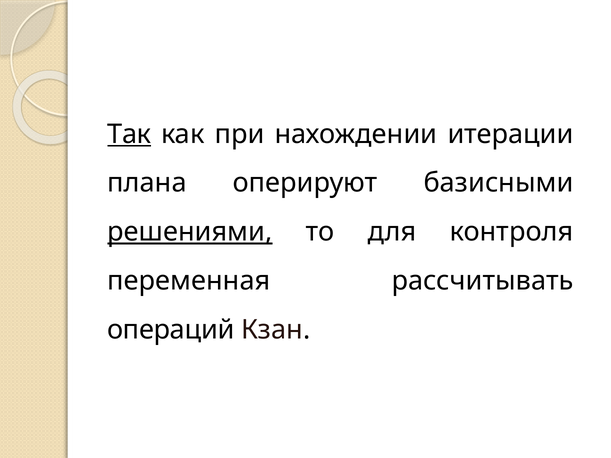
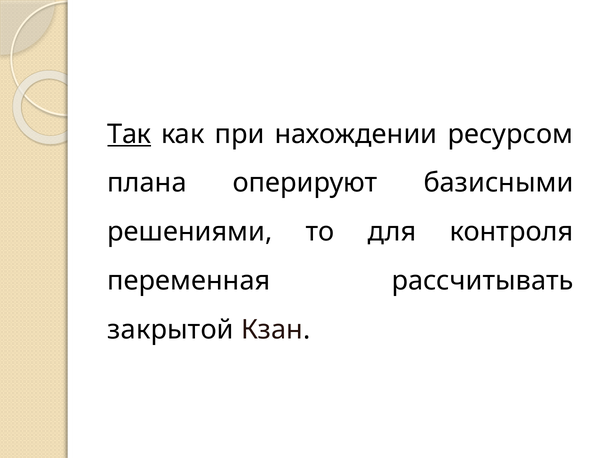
итерации: итерации -> ресурсом (510, 134)
решениями underline: present -> none (190, 232)
операций: операций -> закрытой (171, 330)
